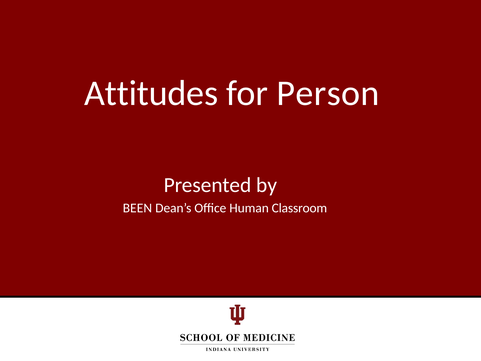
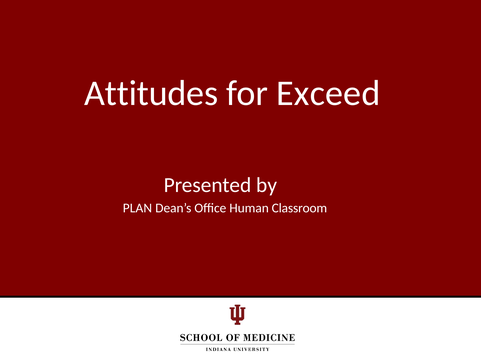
Person: Person -> Exceed (328, 93)
BEEN: BEEN -> PLAN (137, 208)
